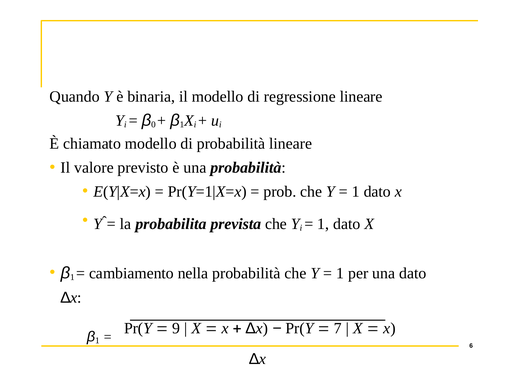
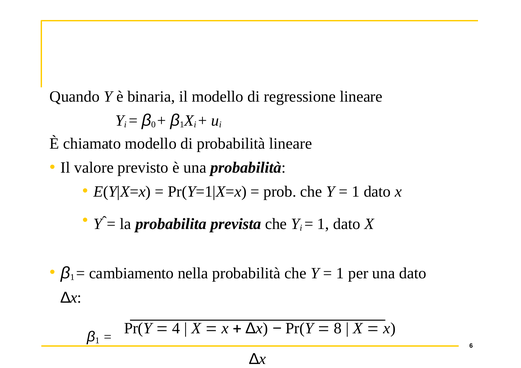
9: 9 -> 4 (176, 328)
7: 7 -> 8 (338, 328)
